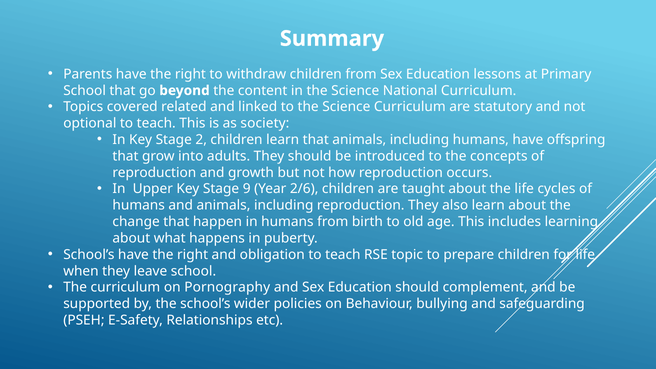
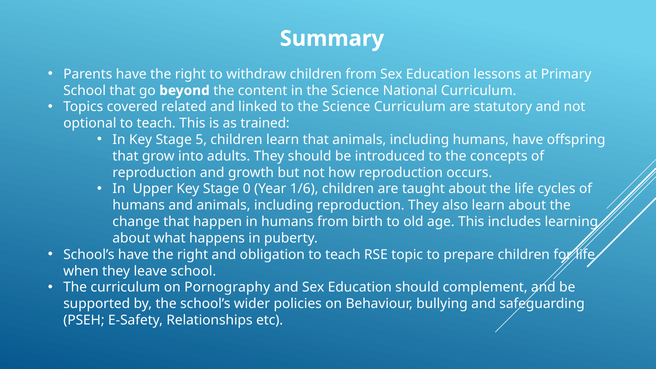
society: society -> trained (265, 123)
2: 2 -> 5 (201, 140)
9: 9 -> 0 (247, 189)
2/6: 2/6 -> 1/6 (304, 189)
